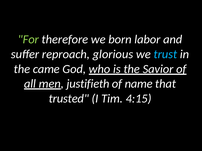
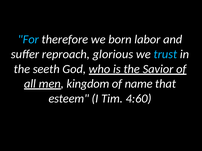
For colour: light green -> light blue (28, 40)
came: came -> seeth (46, 69)
justifieth: justifieth -> kingdom (88, 84)
trusted: trusted -> esteem (69, 99)
4:15: 4:15 -> 4:60 (139, 99)
